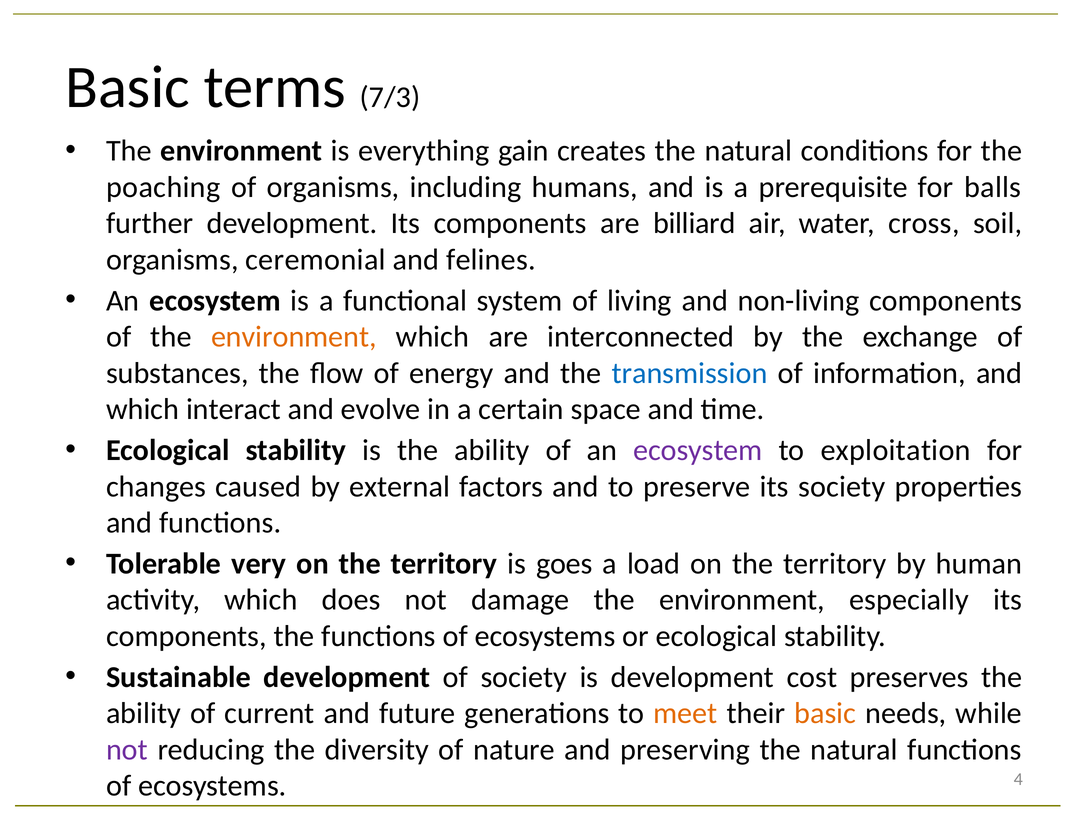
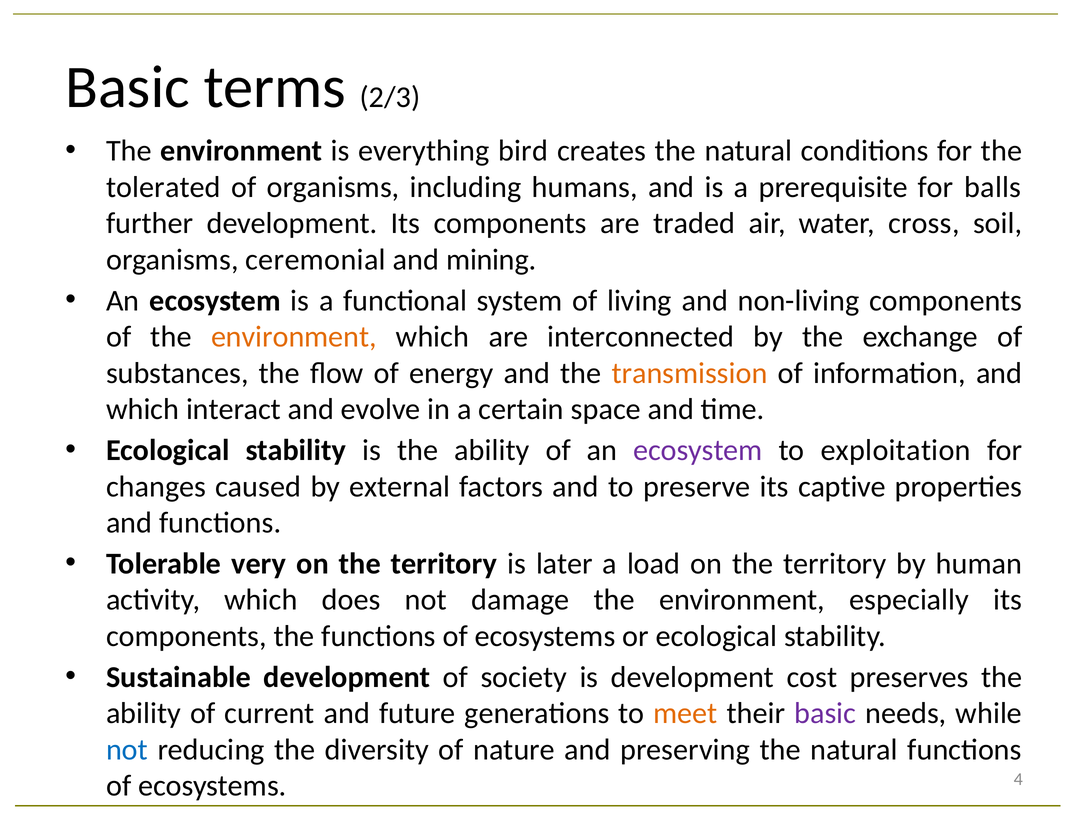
7/3: 7/3 -> 2/3 (390, 97)
gain: gain -> bird (523, 151)
poaching: poaching -> tolerated (163, 187)
billiard: billiard -> traded (694, 224)
felines: felines -> mining (491, 260)
transmission colour: blue -> orange (690, 373)
its society: society -> captive (842, 487)
goes: goes -> later (564, 564)
basic colour: orange -> purple (825, 713)
not colour: purple -> blue (127, 750)
